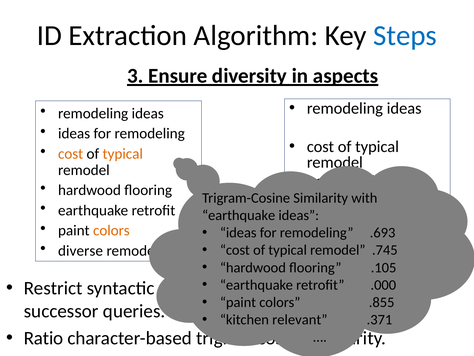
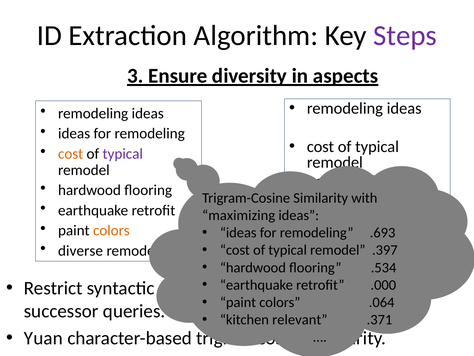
Steps colour: blue -> purple (405, 36)
typical colour: orange -> purple (123, 154)
earthquake: earthquake -> maximizing (239, 215)
.745: .745 -> .397 (385, 250)
.105: .105 -> .534 (384, 267)
.855: .855 -> .064 (382, 302)
Ratio: Ratio -> Yuan (43, 338)
